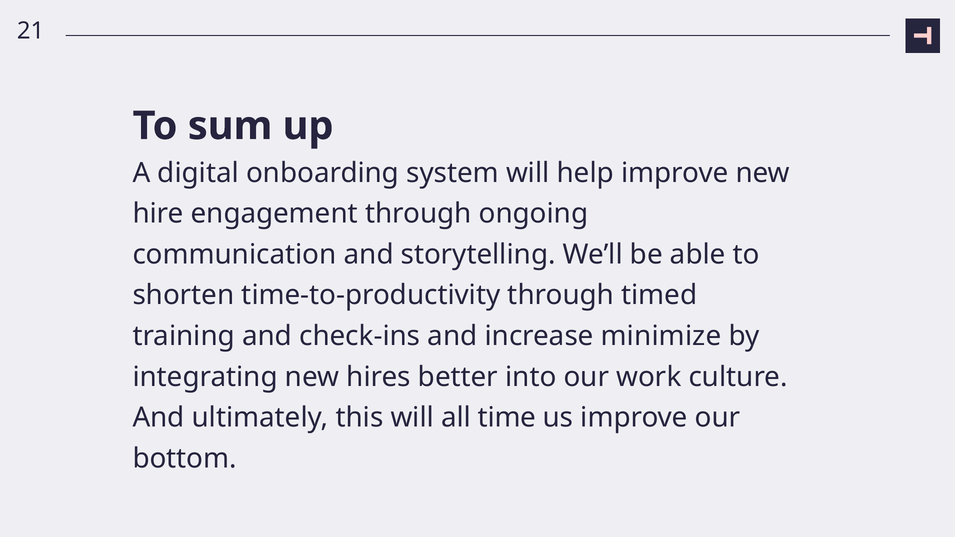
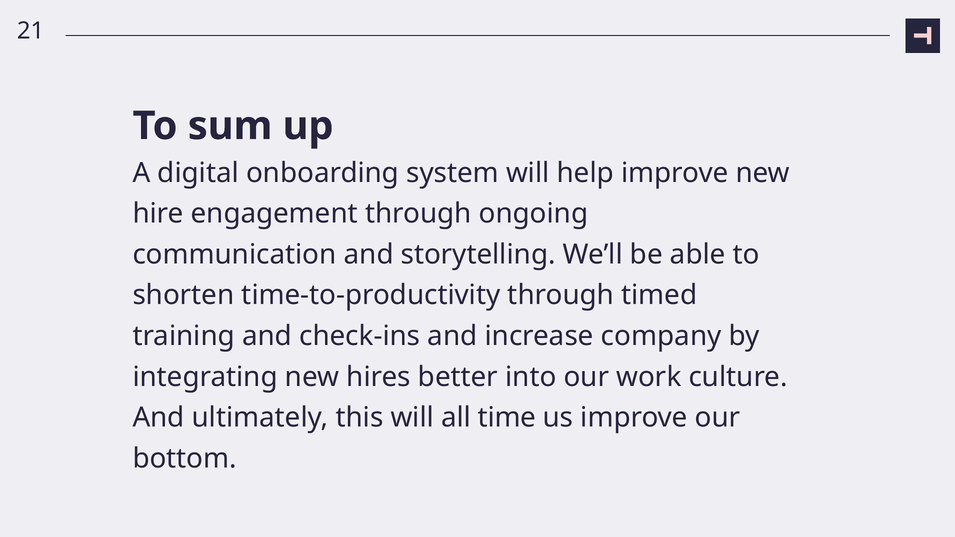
minimize: minimize -> company (661, 336)
